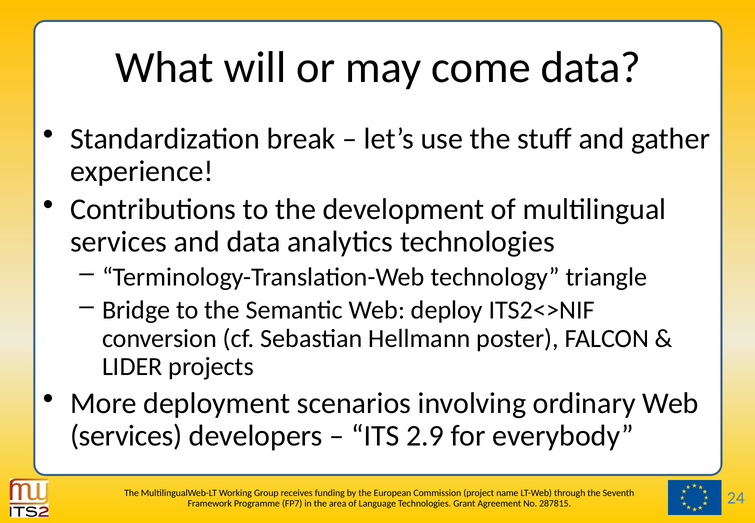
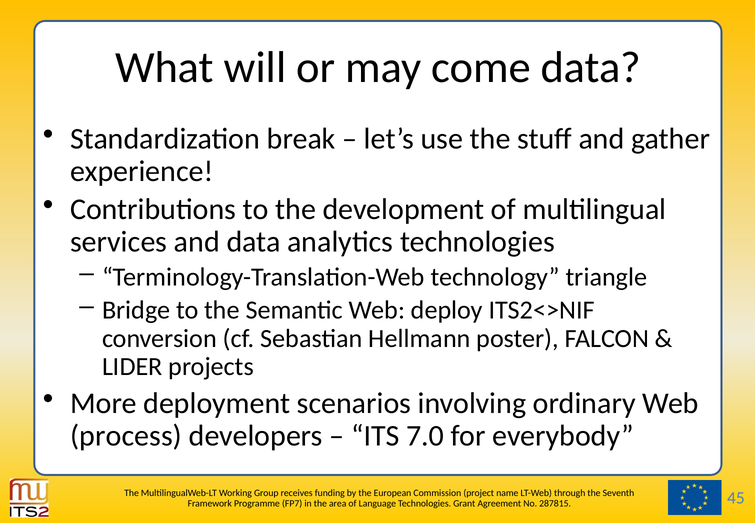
services: services -> process (126, 436)
2.9: 2.9 -> 7.0 (425, 436)
24: 24 -> 45 (736, 498)
